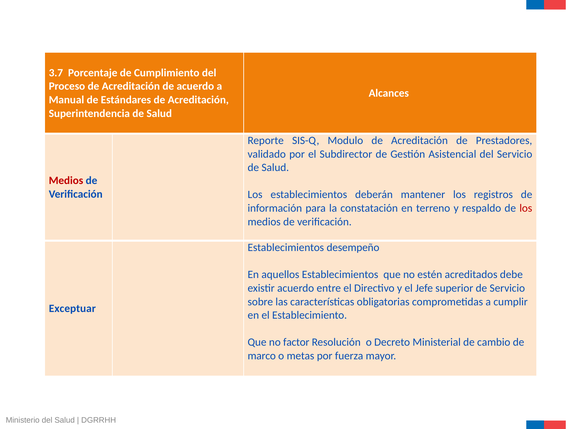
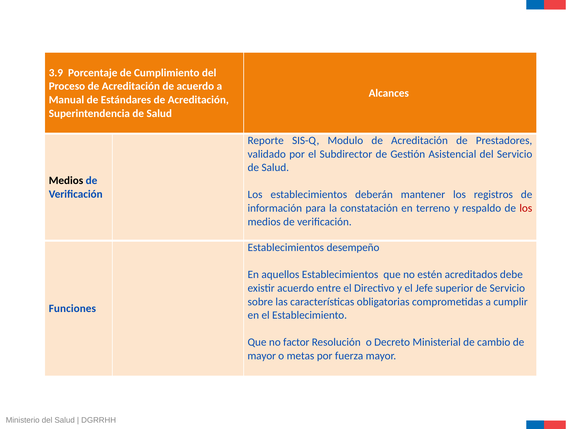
3.7: 3.7 -> 3.9 (56, 73)
Medios colour: red -> black (66, 180)
Exceptuar: Exceptuar -> Funciones (72, 308)
marco: marco -> mayor (262, 356)
